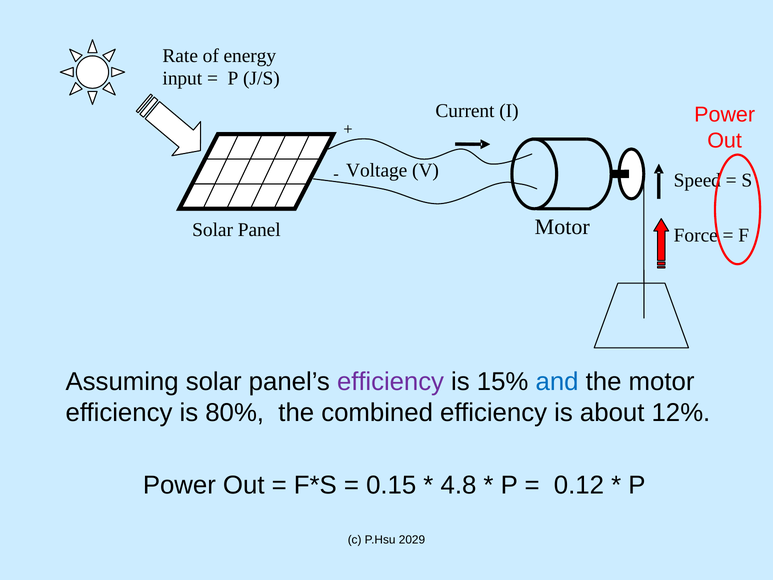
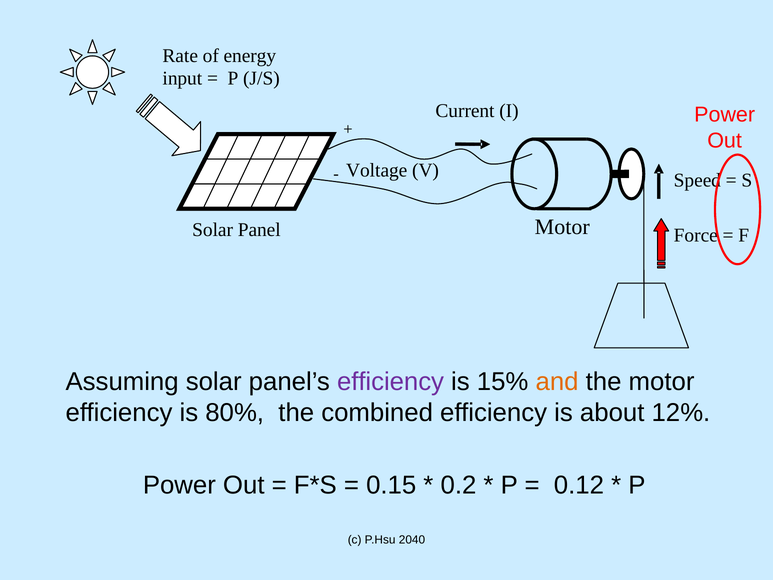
and colour: blue -> orange (557, 382)
4.8: 4.8 -> 0.2 (458, 485)
2029: 2029 -> 2040 (412, 540)
